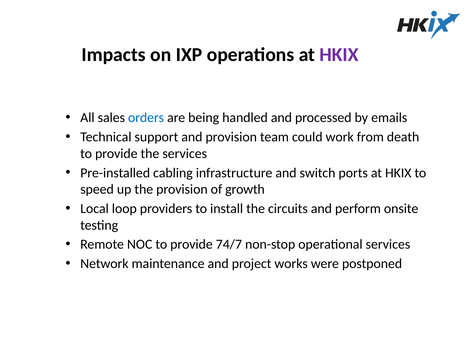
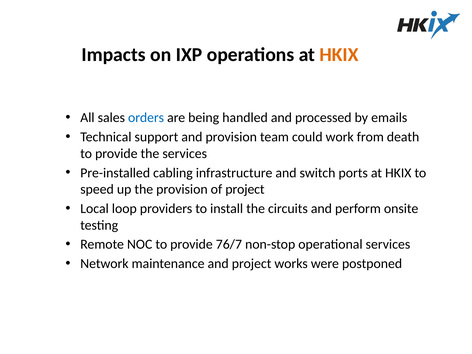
HKIX colour: purple -> orange (339, 55)
of growth: growth -> project (245, 189)
74/7: 74/7 -> 76/7 (229, 244)
